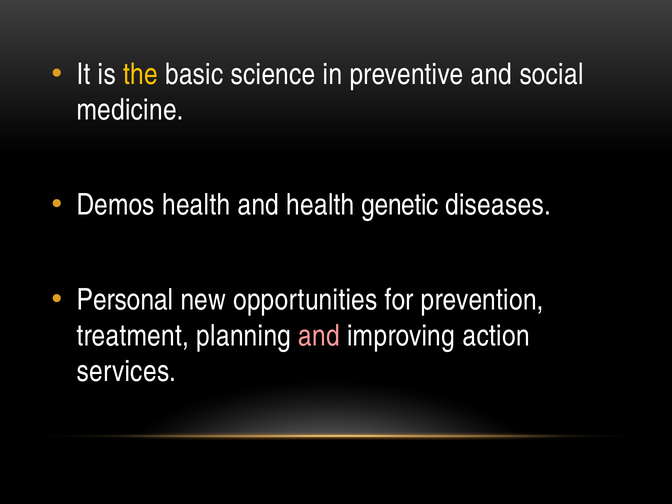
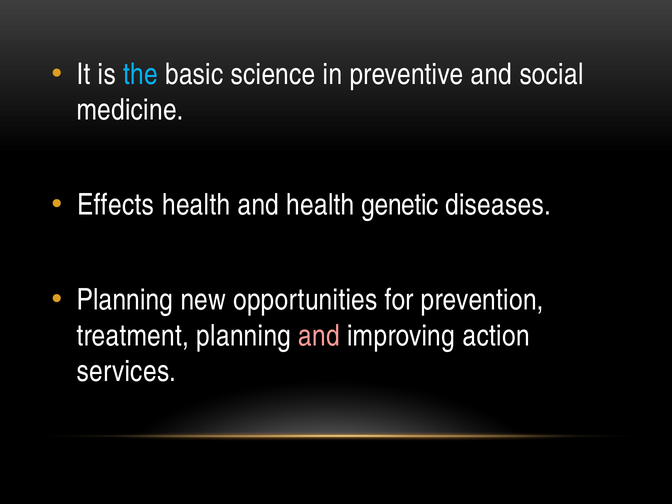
the colour: yellow -> light blue (140, 74)
Demos: Demos -> Effects (116, 205)
Personal: Personal -> Planning (125, 300)
